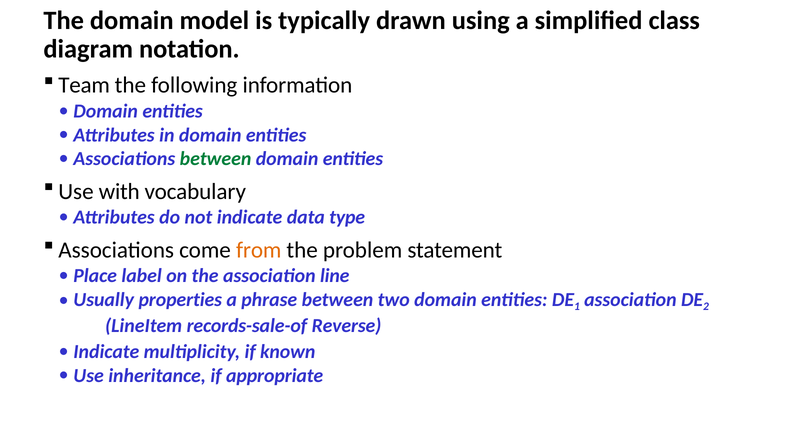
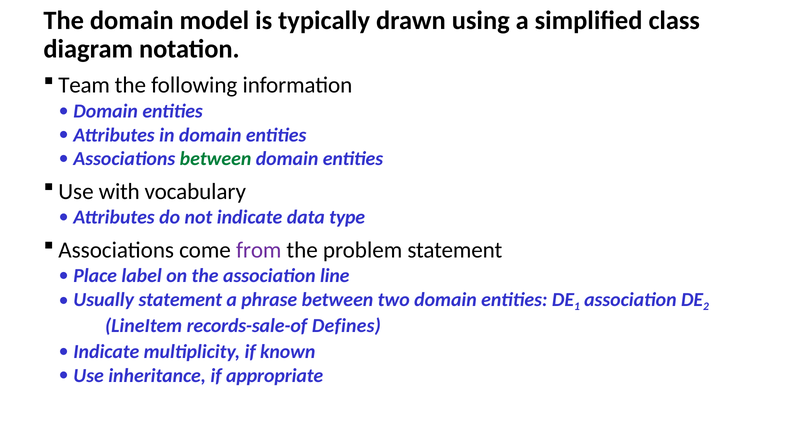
from colour: orange -> purple (259, 250)
Usually properties: properties -> statement (180, 300)
Reverse: Reverse -> Defines (346, 326)
